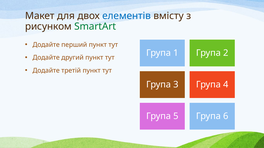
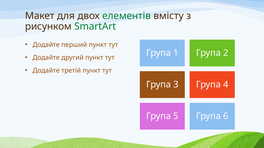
елементів colour: blue -> green (127, 16)
